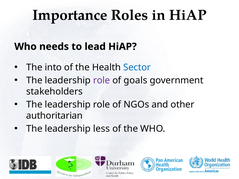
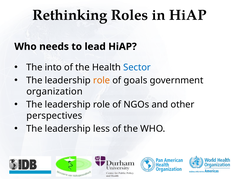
Importance: Importance -> Rethinking (70, 15)
role colour: purple -> orange (102, 80)
stakeholders: stakeholders -> organization (54, 92)
authoritarian: authoritarian -> perspectives (54, 116)
